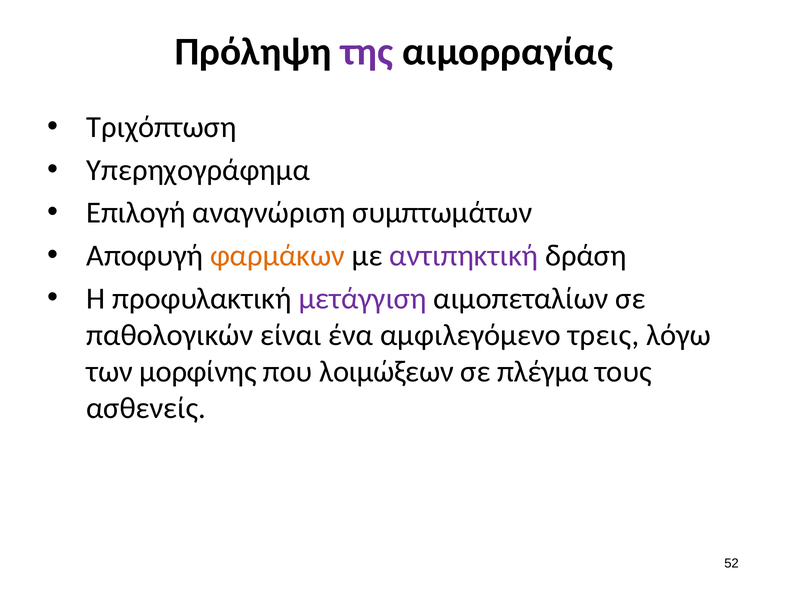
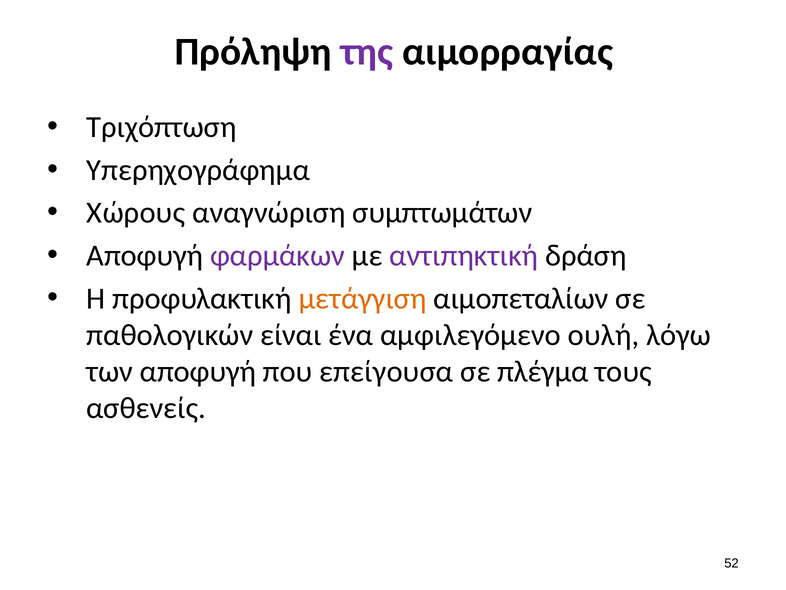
Επιλογή: Επιλογή -> Χώρους (136, 213)
φαρμάκων colour: orange -> purple (278, 255)
μετάγγιση colour: purple -> orange (363, 298)
τρεις: τρεις -> ουλή (604, 335)
των μορφίνης: μορφίνης -> αποφυγή (198, 371)
λοιμώξεων: λοιμώξεων -> επείγουσα (386, 371)
